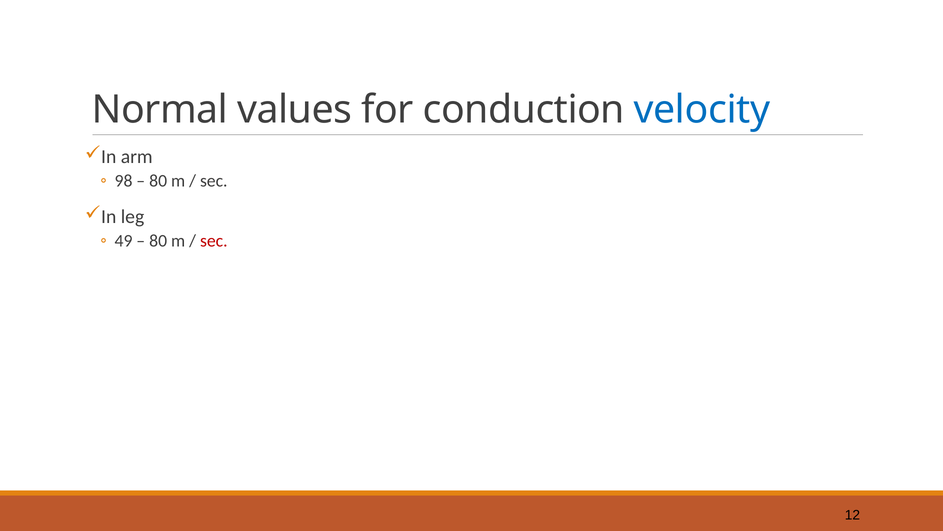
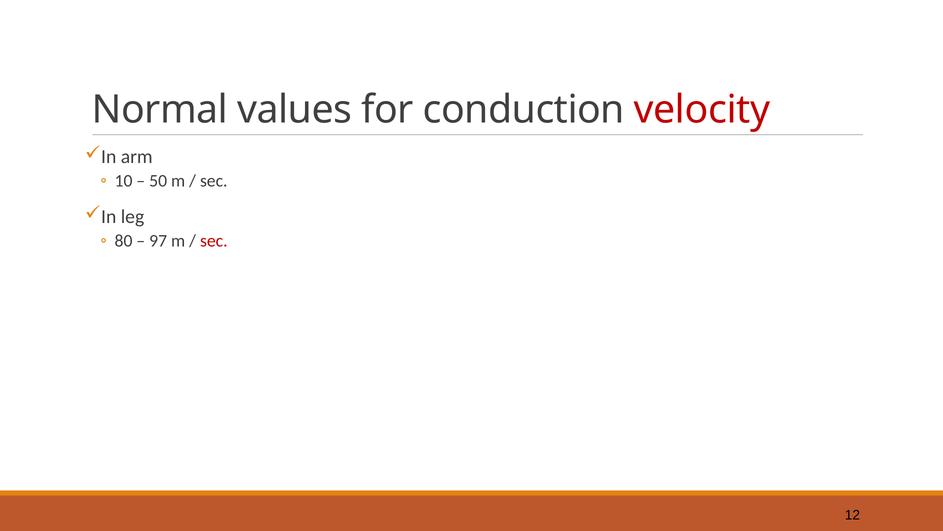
velocity colour: blue -> red (702, 110)
98: 98 -> 10 (124, 181)
80: 80 -> 50 (158, 181)
49: 49 -> 80 (124, 241)
80: 80 -> 97 (158, 241)
